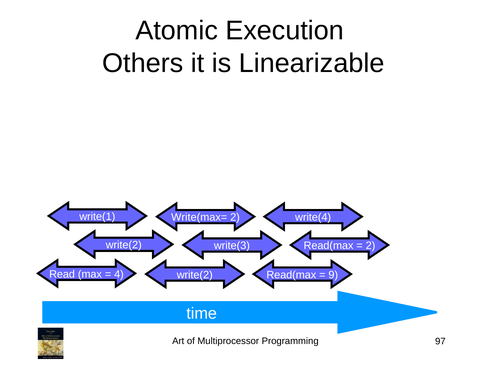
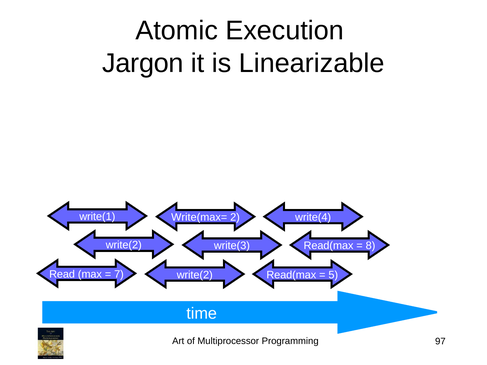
Others: Others -> Jargon (143, 63)
2: 2 -> 8 (370, 246)
4: 4 -> 7 (119, 274)
9: 9 -> 5 (333, 275)
